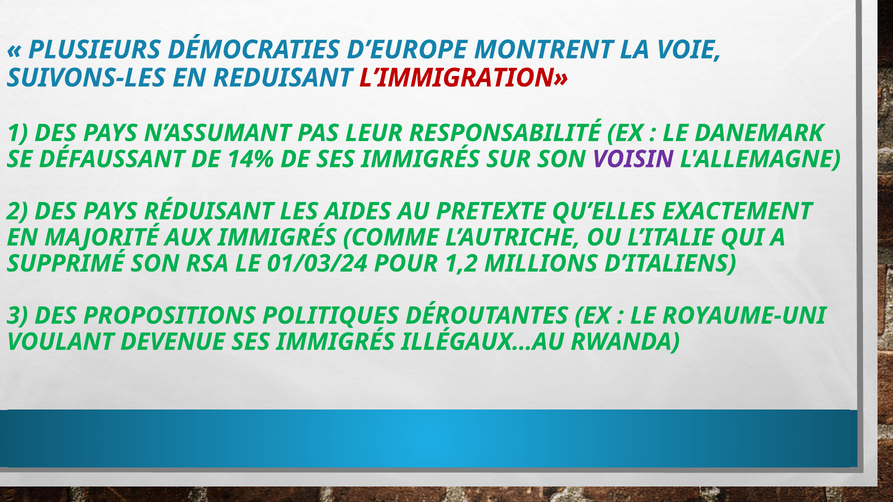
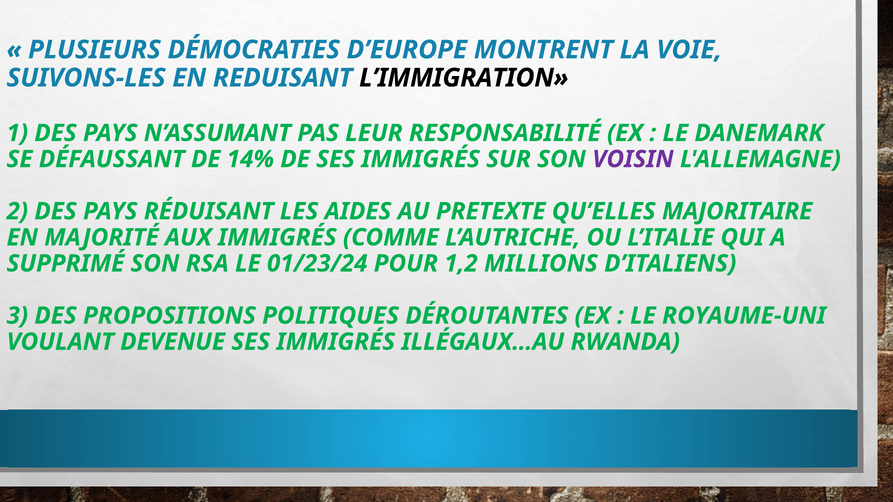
L’IMMIGRATION colour: red -> black (464, 78)
EXACTEMENT: EXACTEMENT -> MAJORITAIRE (737, 211)
01/03/24: 01/03/24 -> 01/23/24 (317, 264)
